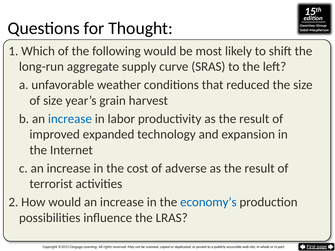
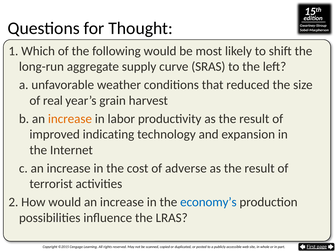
of size: size -> real (53, 101)
increase colour: blue -> orange (70, 119)
expanded: expanded -> indicating (109, 135)
